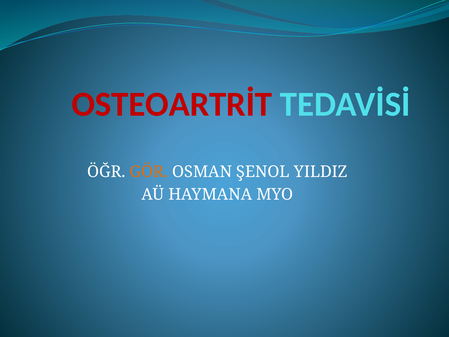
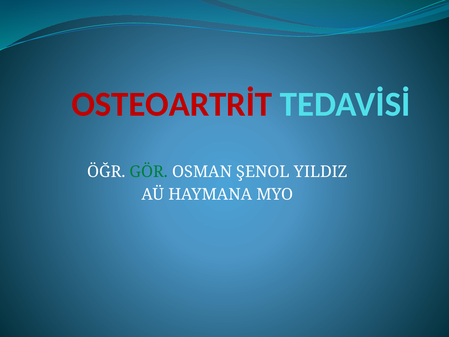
GÖR colour: orange -> green (149, 172)
